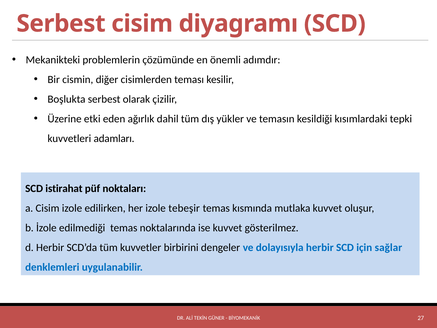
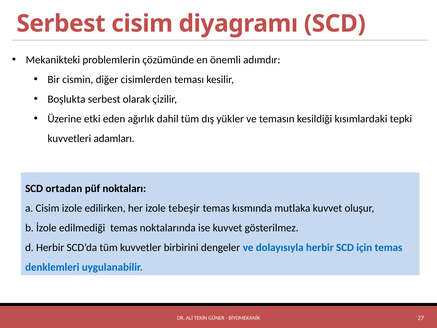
istirahat: istirahat -> ortadan (64, 188)
için sağlar: sağlar -> temas (389, 247)
